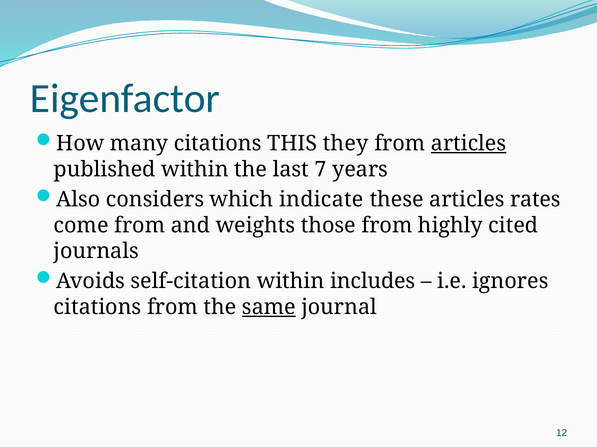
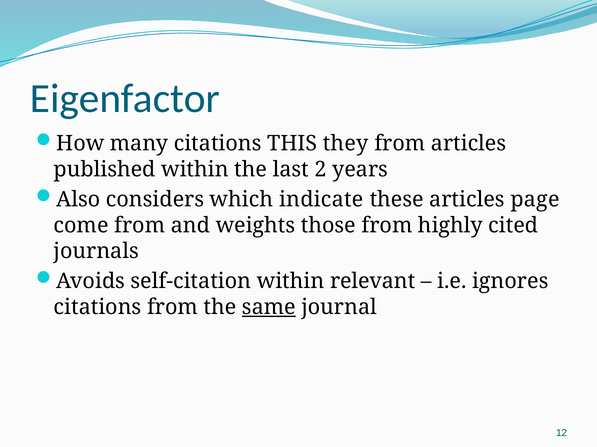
articles underline: present -> none (469, 144)
7: 7 -> 2 (320, 170)
rates: rates -> page (535, 200)
includes: includes -> relevant (373, 282)
